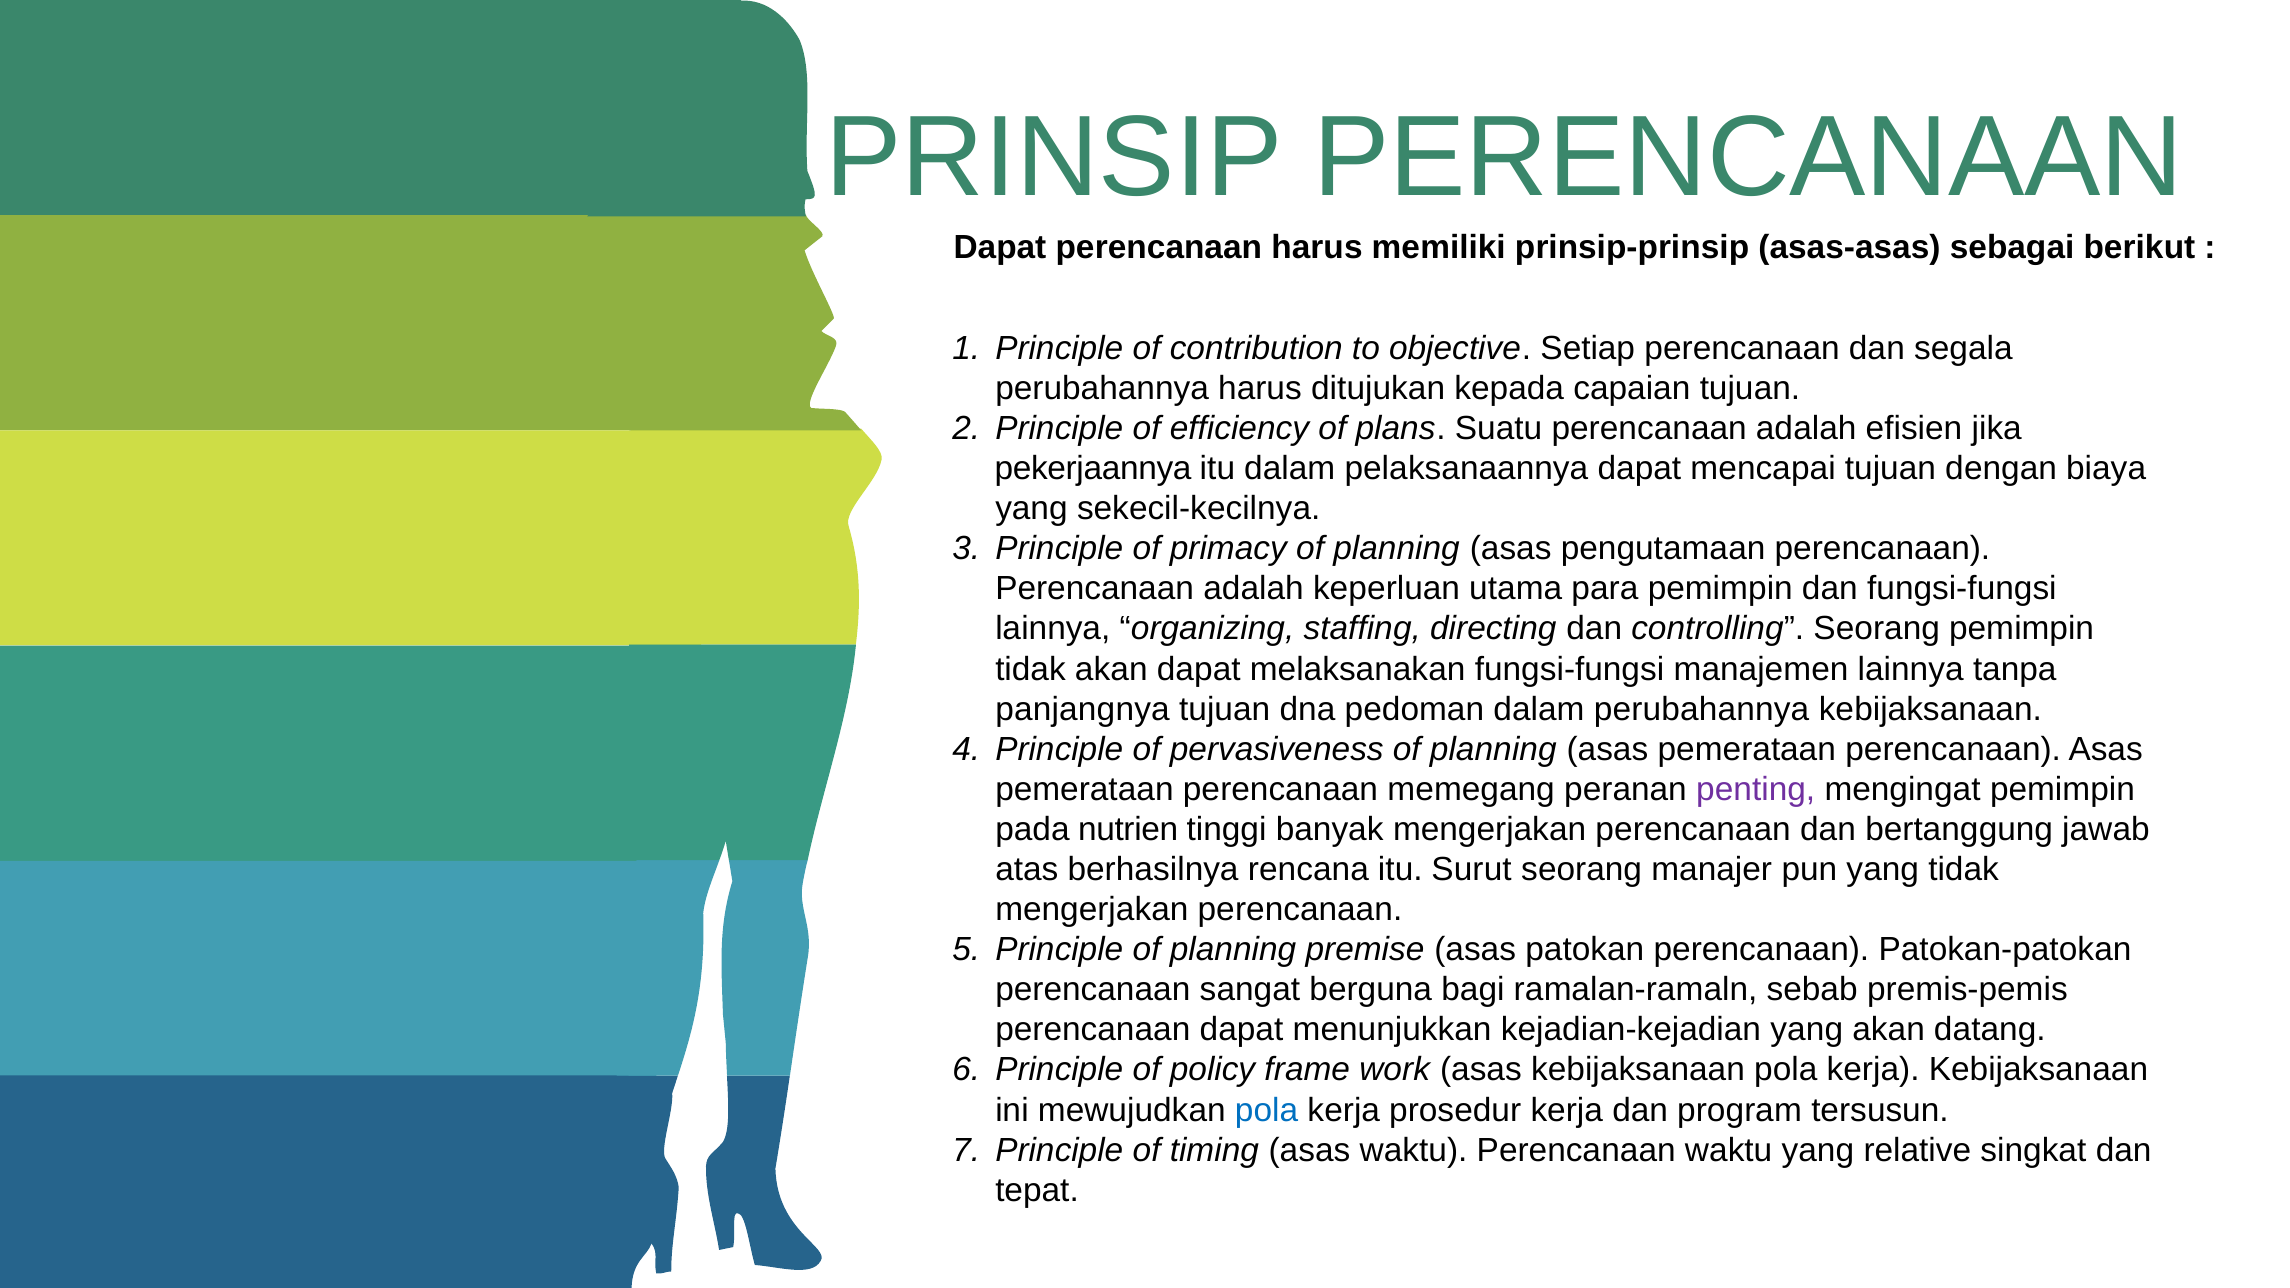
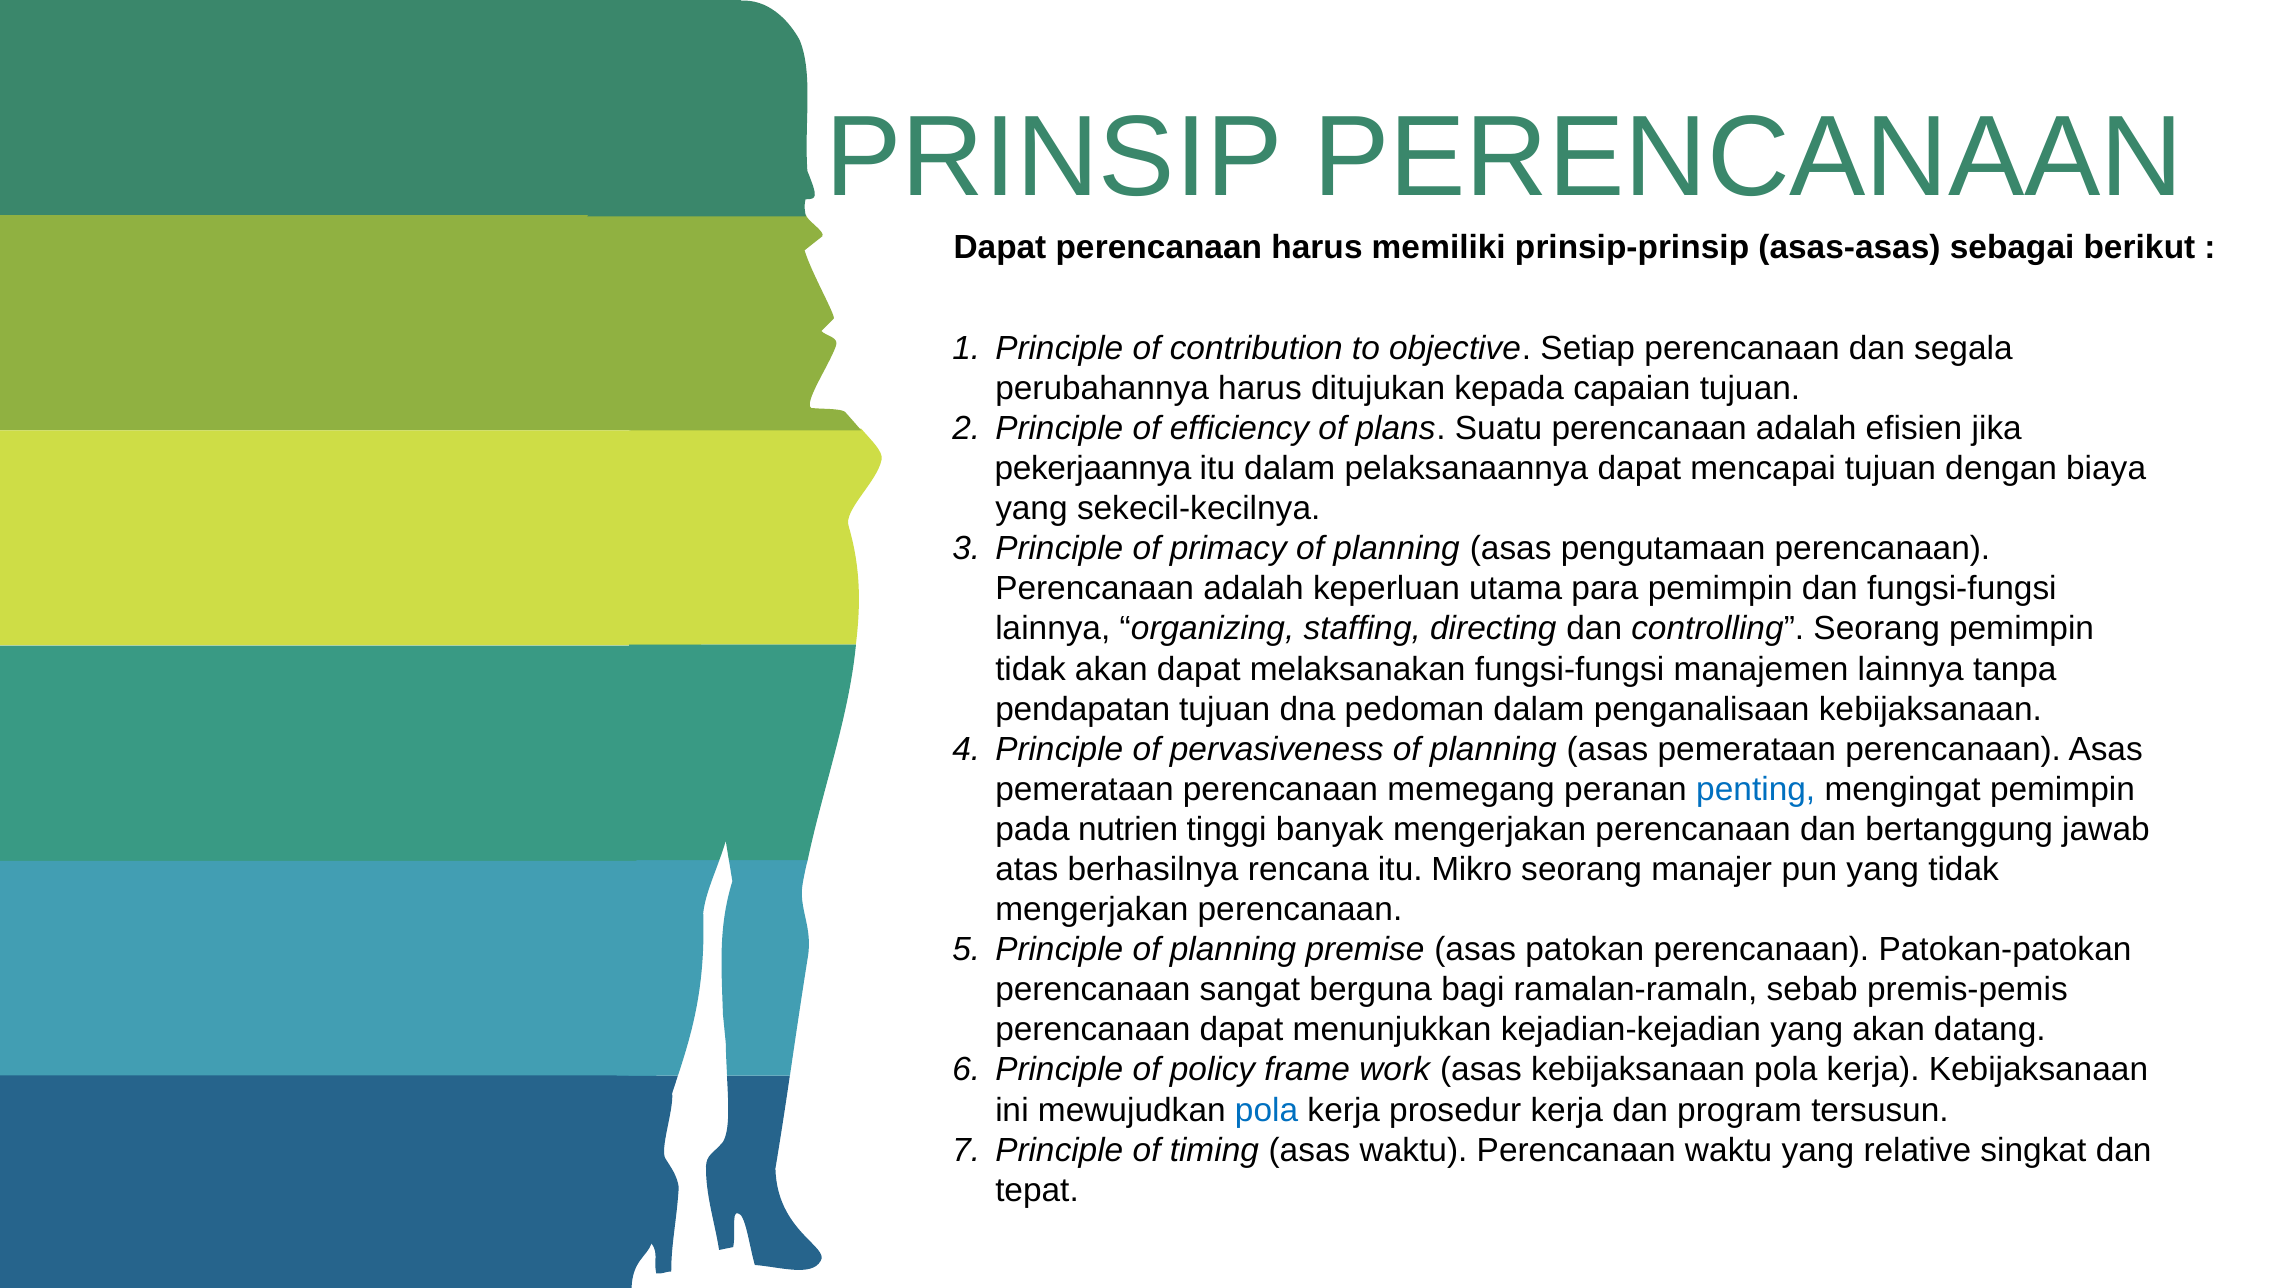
panjangnya: panjangnya -> pendapatan (1083, 709)
dalam perubahannya: perubahannya -> penganalisaan (1702, 709)
penting colour: purple -> blue (1756, 789)
Surut: Surut -> Mikro (1472, 870)
